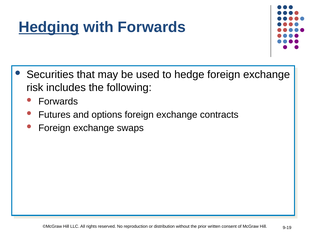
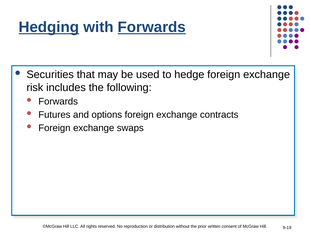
Forwards underline: none -> present (152, 27)
